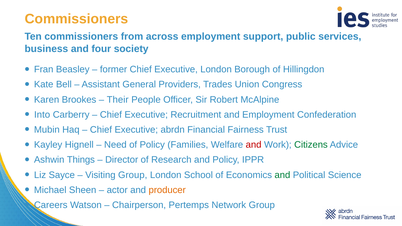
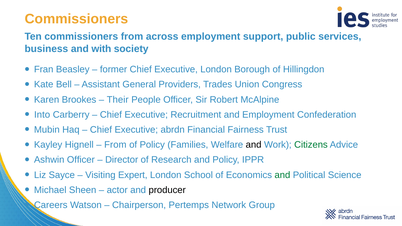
four: four -> with (101, 49)
Need: Need -> From (115, 145)
and colour: red -> black (254, 145)
Ashwin Things: Things -> Officer (81, 160)
Visiting Group: Group -> Expert (133, 175)
producer colour: orange -> black (167, 190)
